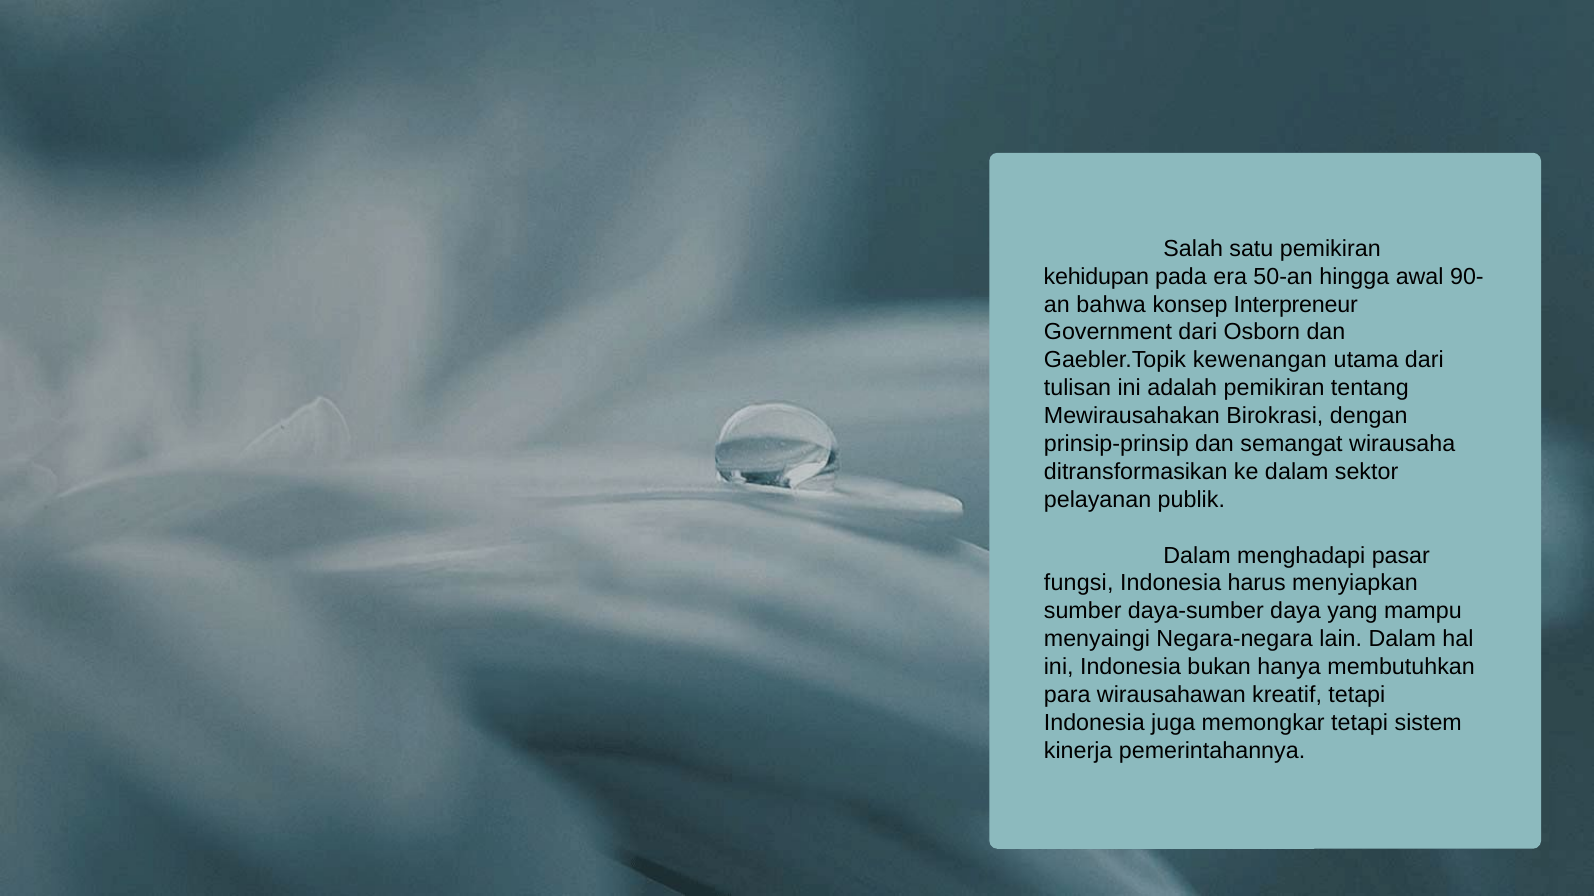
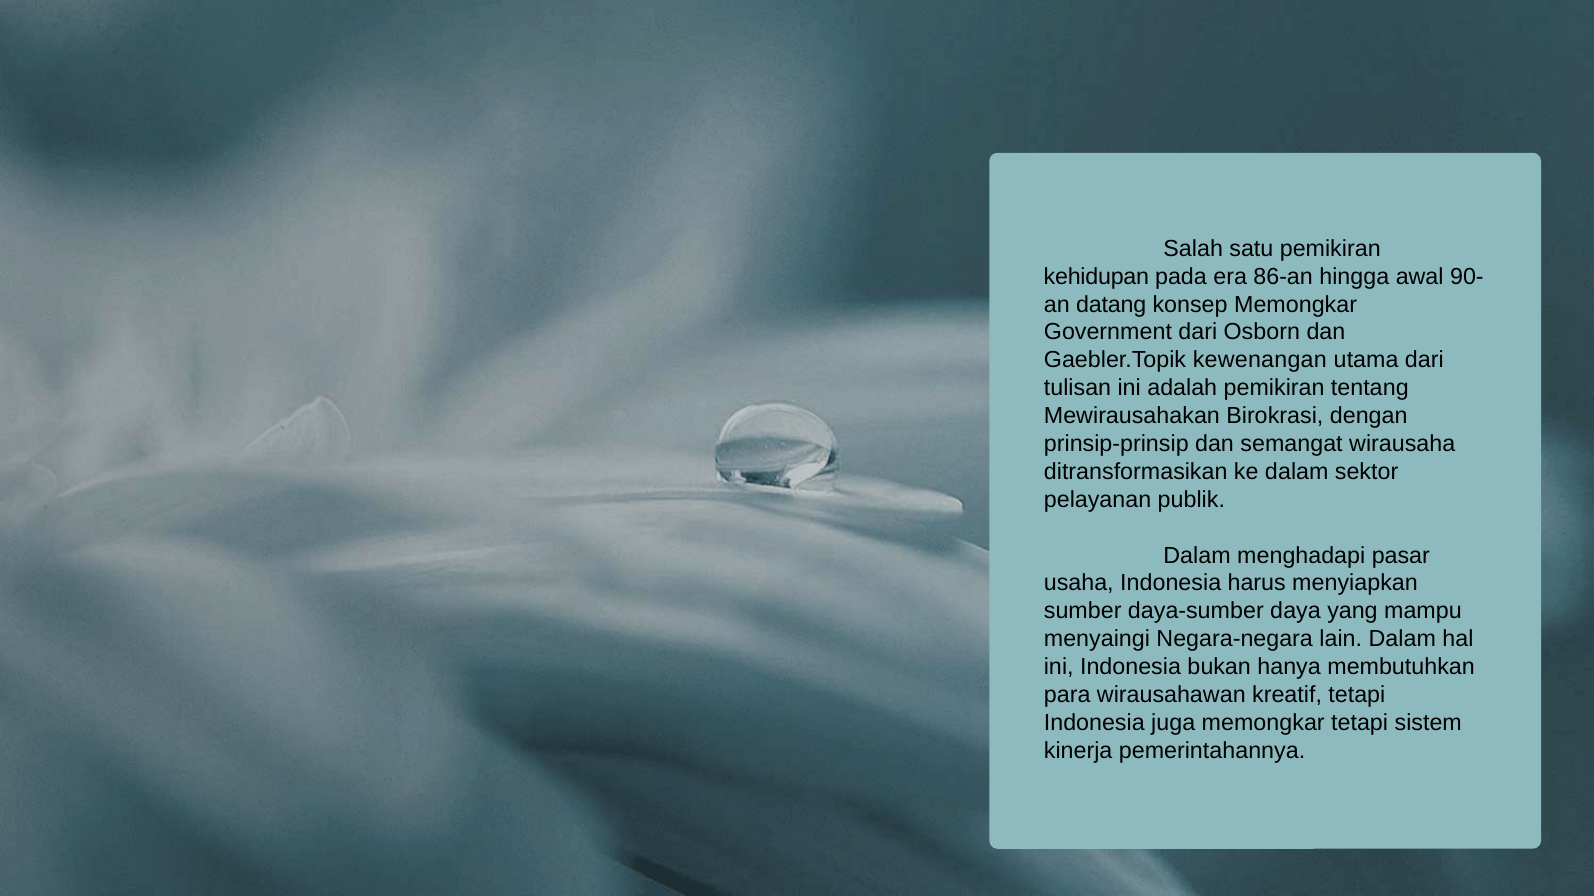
50-an: 50-an -> 86-an (1283, 277)
bahwa: bahwa -> datang (1111, 305)
konsep Interpreneur: Interpreneur -> Memongkar (1296, 305)
fungsi: fungsi -> usaha (1079, 584)
